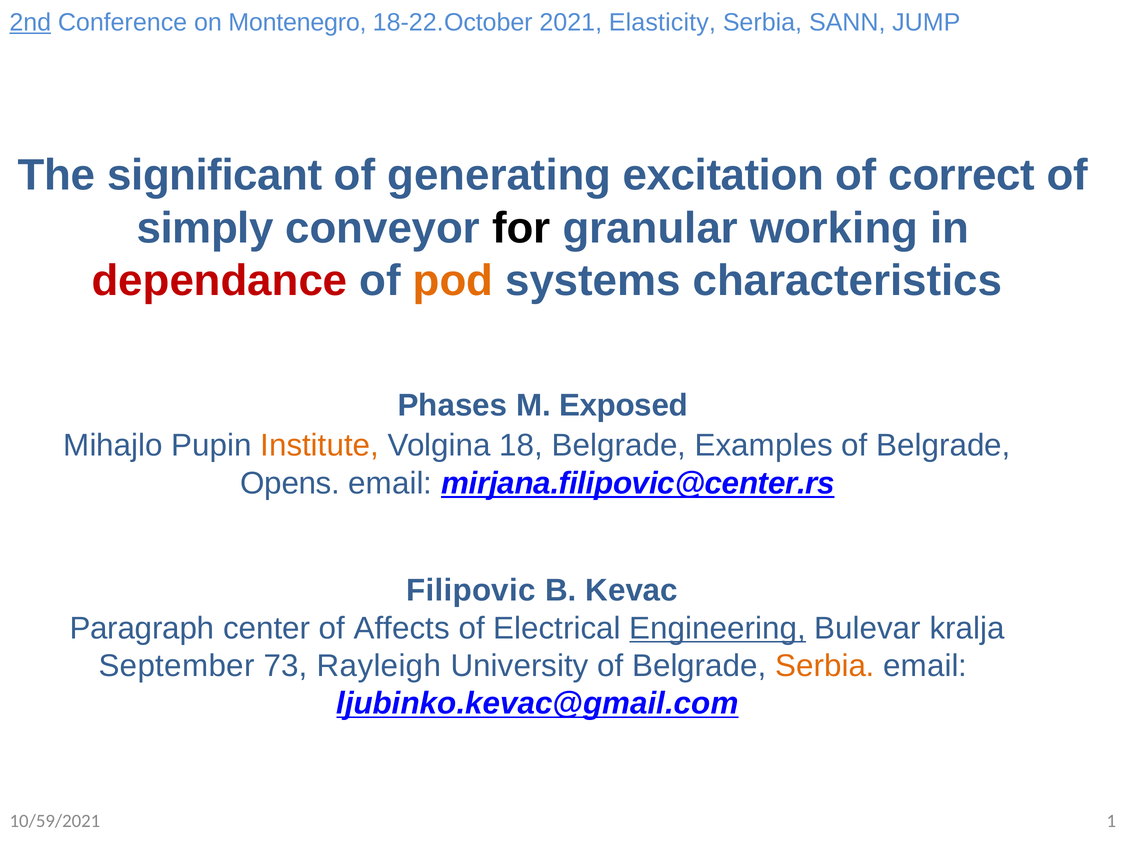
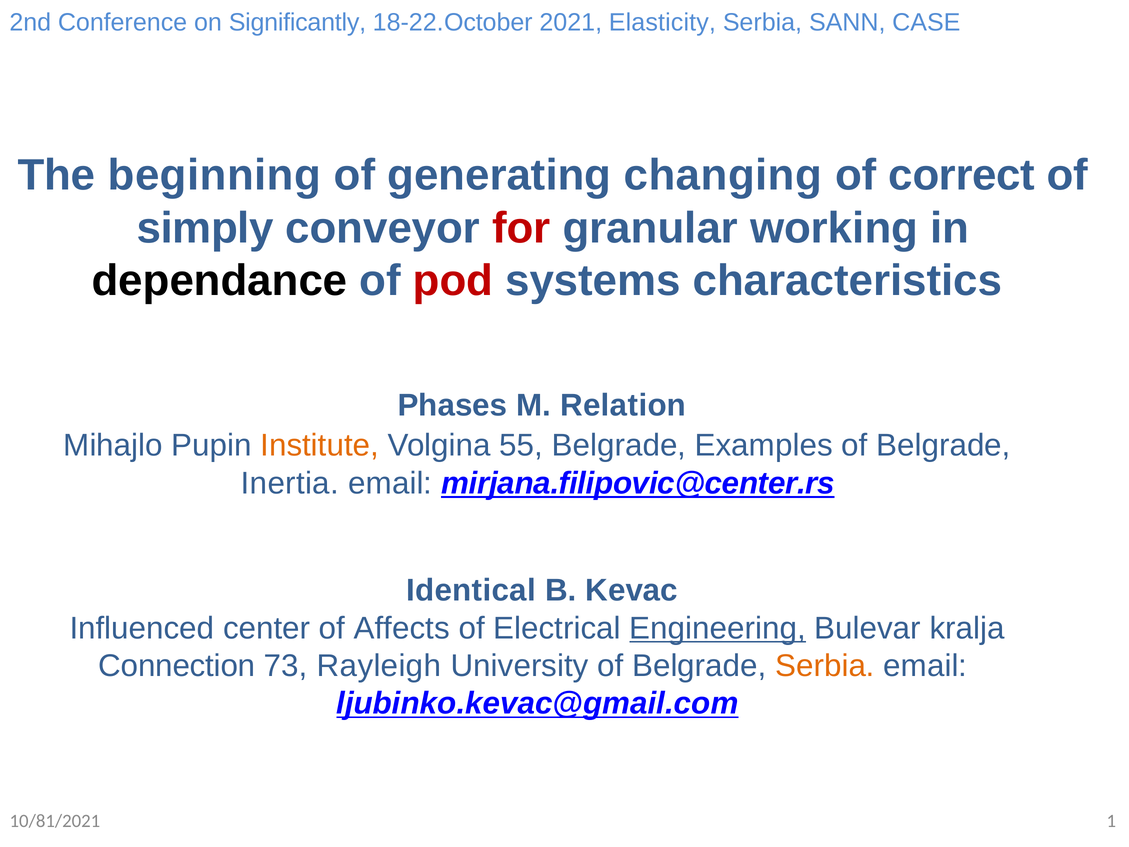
2nd underline: present -> none (30, 22)
Montenegro: Montenegro -> Significantly (297, 22)
JUMP: JUMP -> CASE (926, 22)
significant: significant -> beginning (214, 175)
excitation: excitation -> changing (723, 175)
for colour: black -> red (521, 228)
dependance colour: red -> black (219, 281)
pod colour: orange -> red (453, 281)
Exposed: Exposed -> Relation (623, 405)
18: 18 -> 55 (521, 445)
Opens: Opens -> Inertia (290, 483)
Filipovic: Filipovic -> Identical (471, 590)
Paragraph: Paragraph -> Influenced (142, 628)
September: September -> Connection (177, 666)
10/59/2021: 10/59/2021 -> 10/81/2021 (55, 821)
